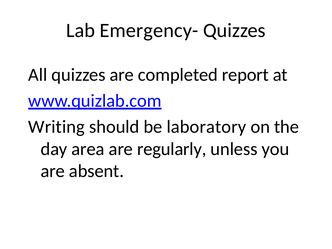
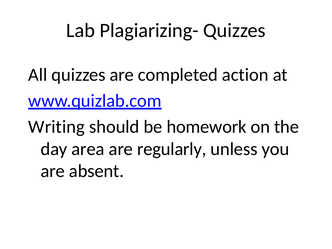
Emergency-: Emergency- -> Plagiarizing- (149, 30)
report: report -> action (245, 75)
laboratory: laboratory -> homework (207, 127)
